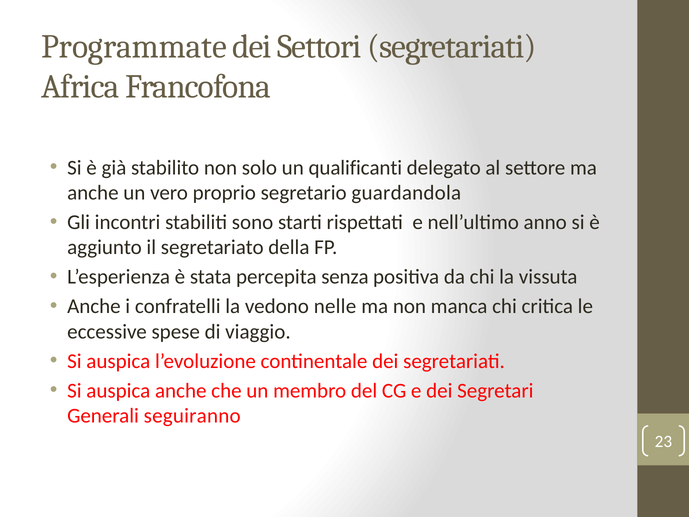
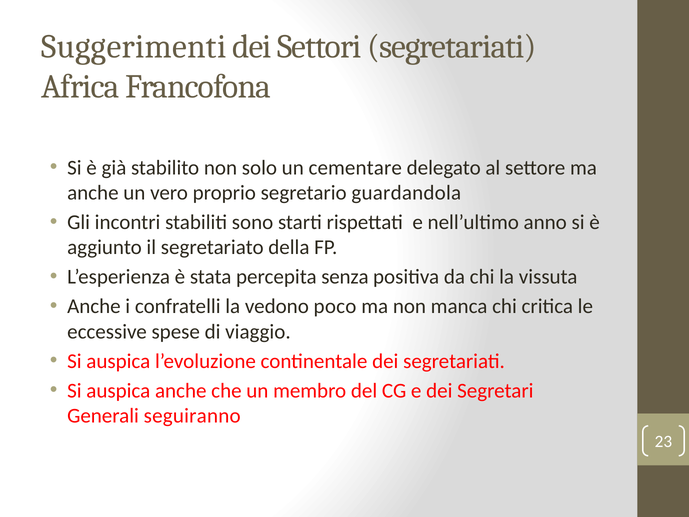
Programmate: Programmate -> Suggerimenti (134, 47)
qualificanti: qualificanti -> cementare (355, 168)
nelle: nelle -> poco (335, 306)
